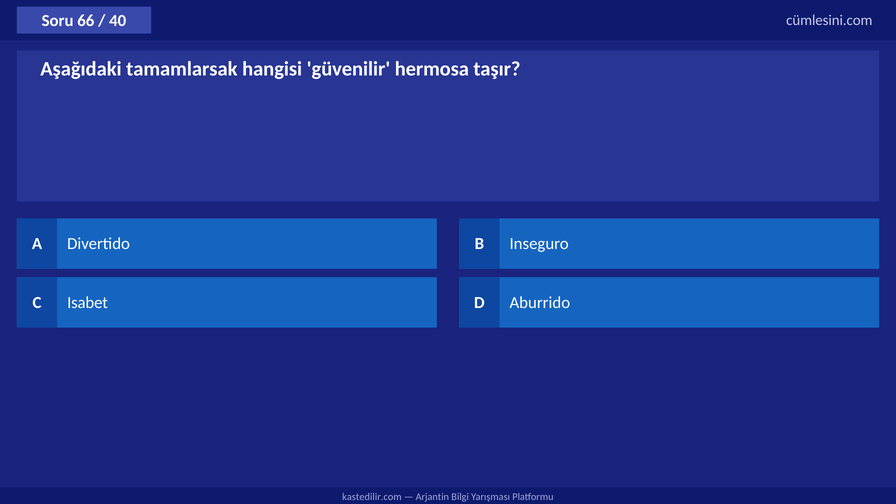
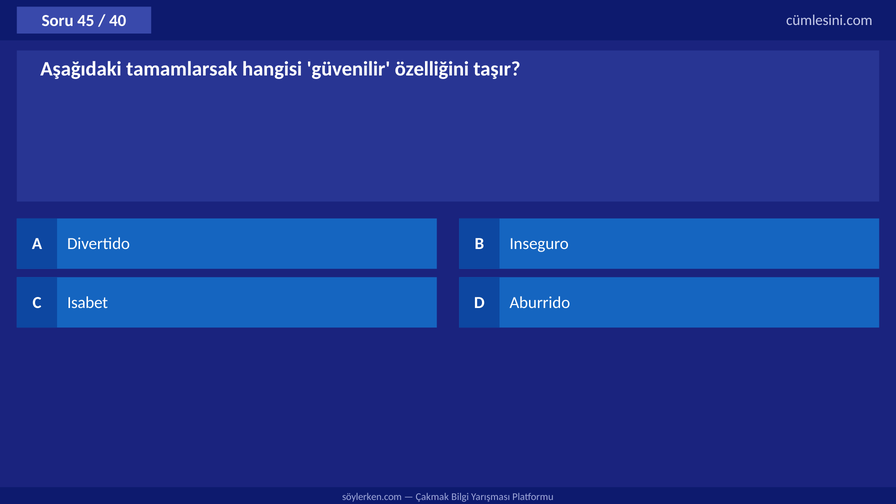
66: 66 -> 45 (86, 20)
hermosa: hermosa -> özelliğini (432, 69)
kastedilir.com: kastedilir.com -> söylerken.com (372, 497)
Arjantin: Arjantin -> Çakmak (432, 497)
